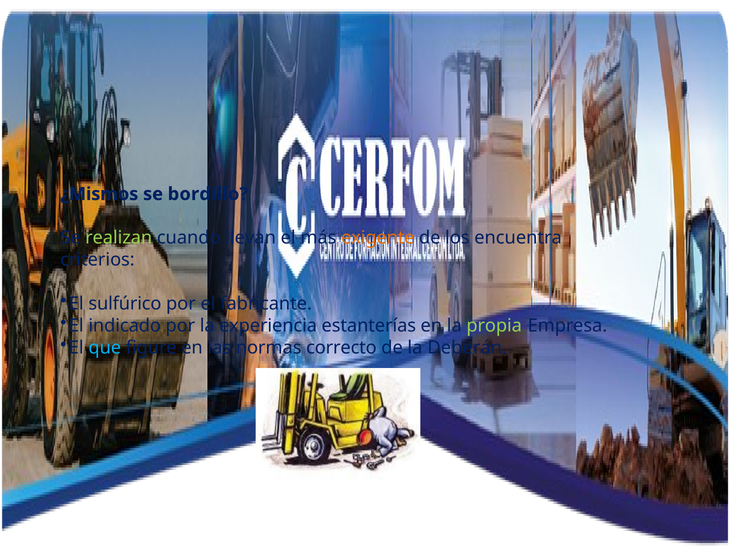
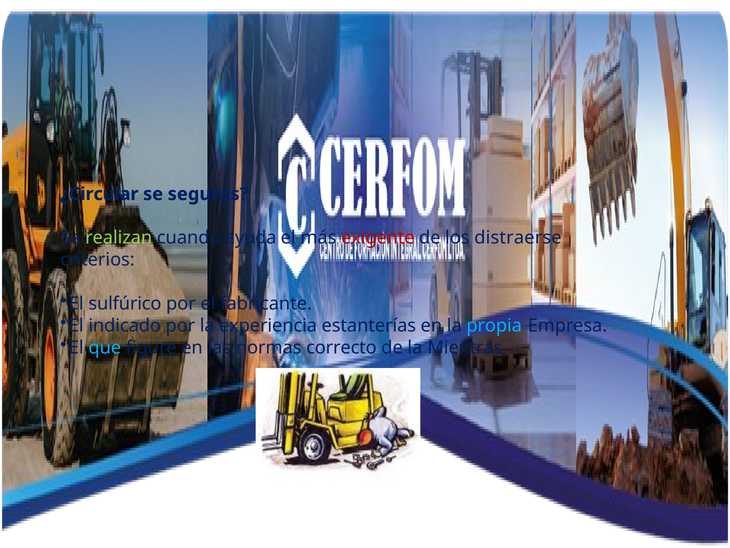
¿Mismos: ¿Mismos -> ¿Circular (99, 194)
bordillo: bordillo -> seguras (208, 194)
llevan: llevan -> ayuda (251, 238)
exigente colour: orange -> red (378, 238)
encuentra: encuentra -> distraerse (518, 238)
propia colour: light green -> light blue (494, 325)
Deberán: Deberán -> Mientras (467, 347)
